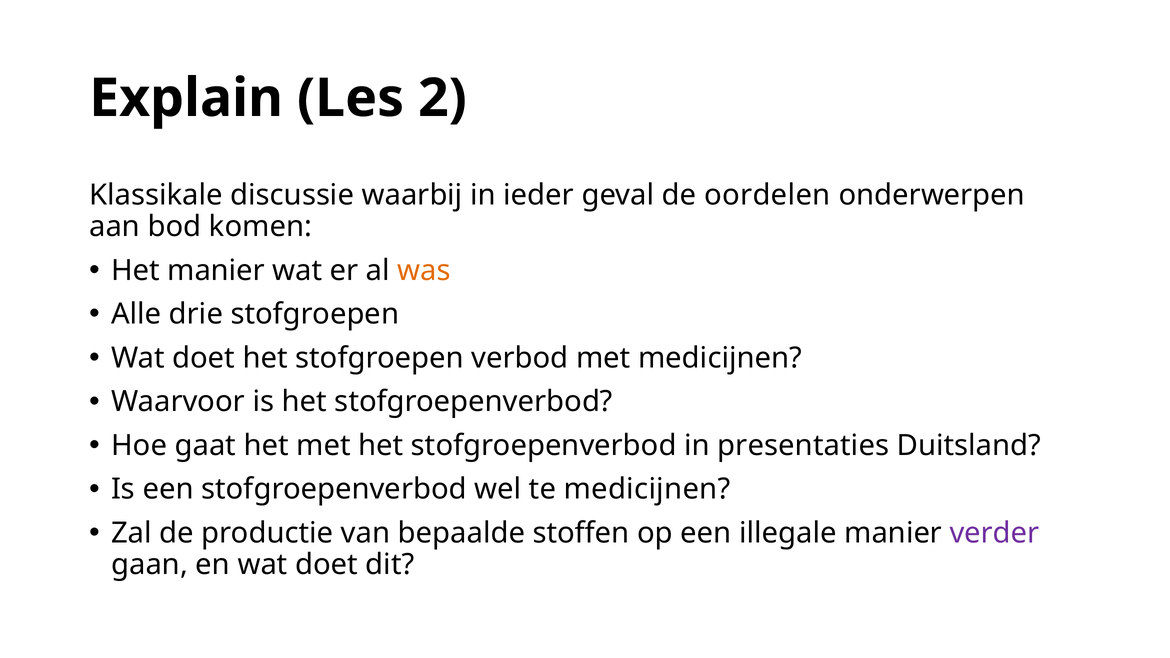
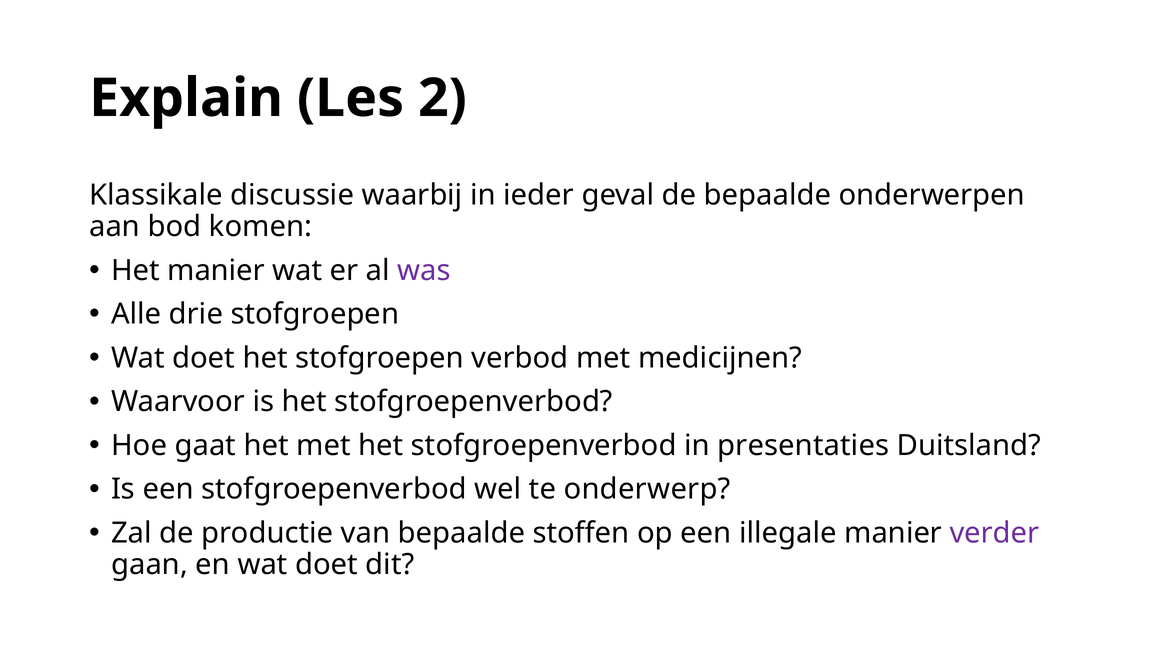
de oordelen: oordelen -> bepaalde (768, 195)
was colour: orange -> purple (424, 271)
te medicijnen: medicijnen -> onderwerp (647, 489)
